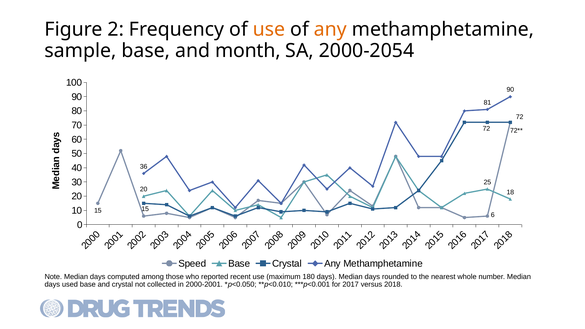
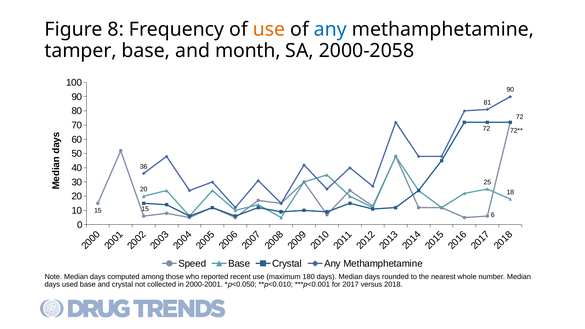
Figure 2: 2 -> 8 (116, 30)
any colour: orange -> blue (330, 30)
sample: sample -> tamper (81, 51)
2000-2054: 2000-2054 -> 2000-2058 (367, 51)
